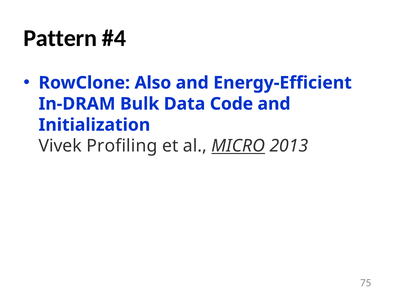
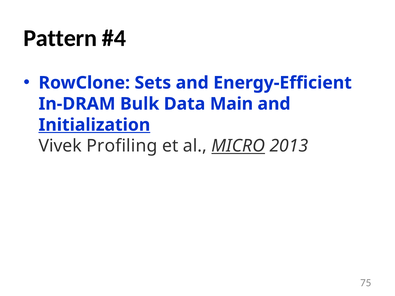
Also: Also -> Sets (153, 83)
Code: Code -> Main (231, 104)
Initialization underline: none -> present (94, 125)
